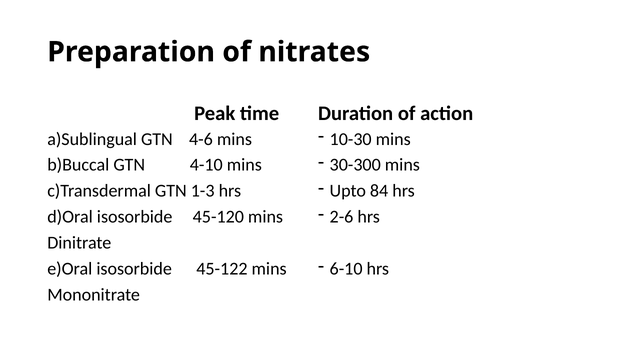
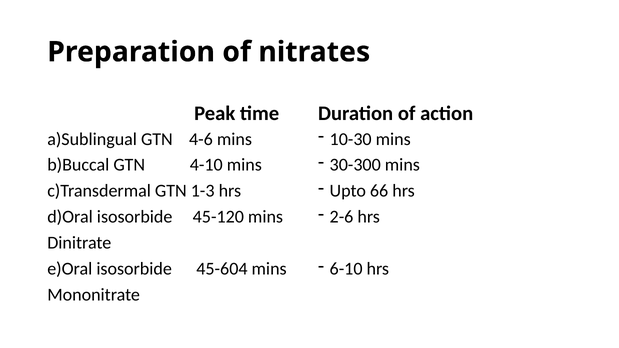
84: 84 -> 66 (379, 191)
45-122: 45-122 -> 45-604 (222, 269)
